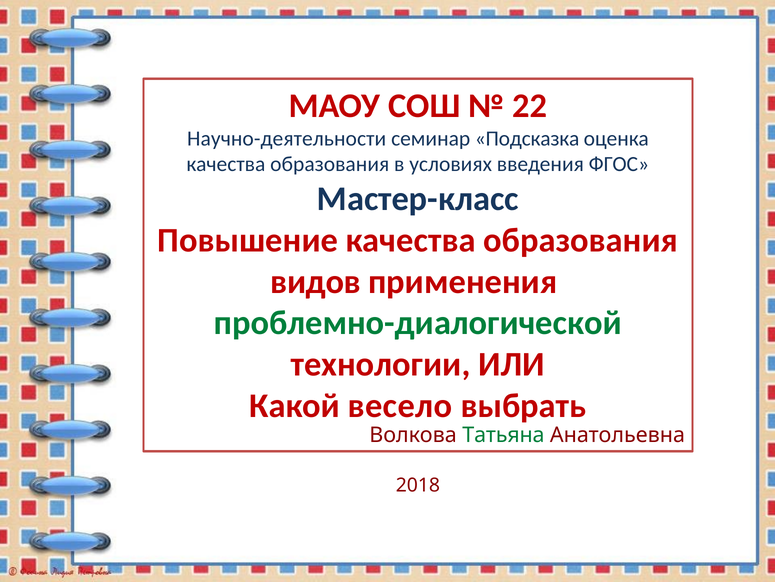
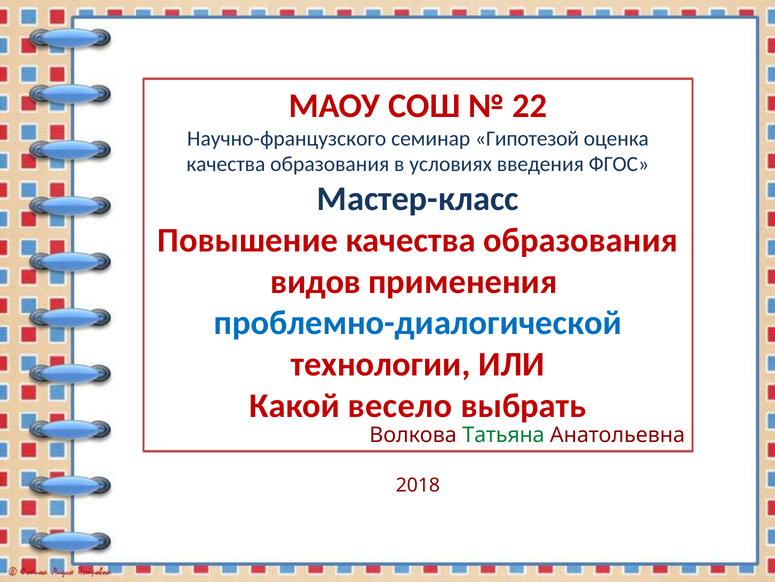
Научно-деятельности: Научно-деятельности -> Научно-французского (287, 138)
Подсказка: Подсказка -> Гипотезой (527, 138)
проблемно-диалогической colour: green -> blue (418, 323)
